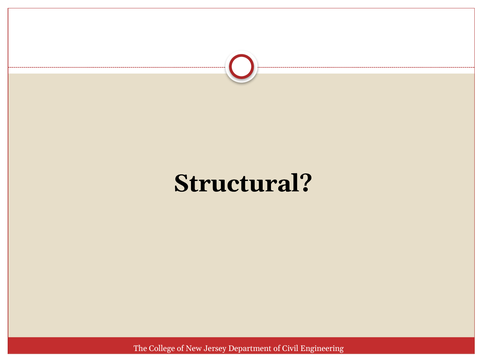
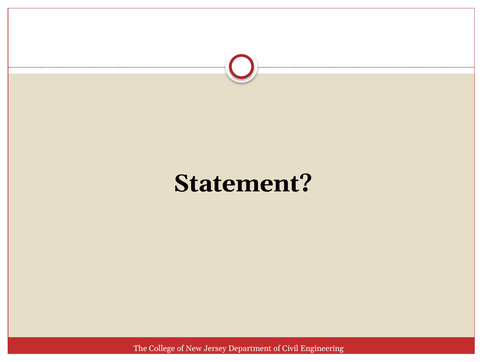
Structural: Structural -> Statement (243, 184)
